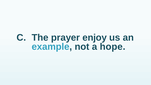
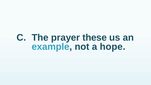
enjoy: enjoy -> these (95, 38)
